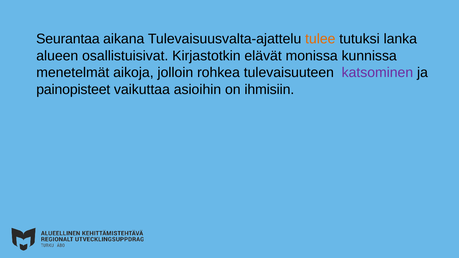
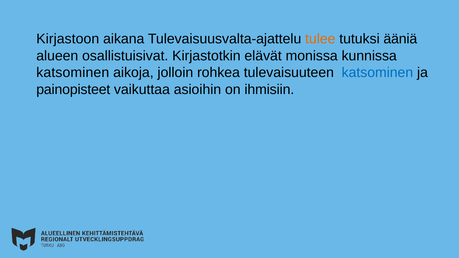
Seurantaa: Seurantaa -> Kirjastoon (68, 39)
lanka: lanka -> ääniä (400, 39)
menetelmät: menetelmät -> katsominen (73, 73)
katsominen colour: purple -> blue (377, 73)
